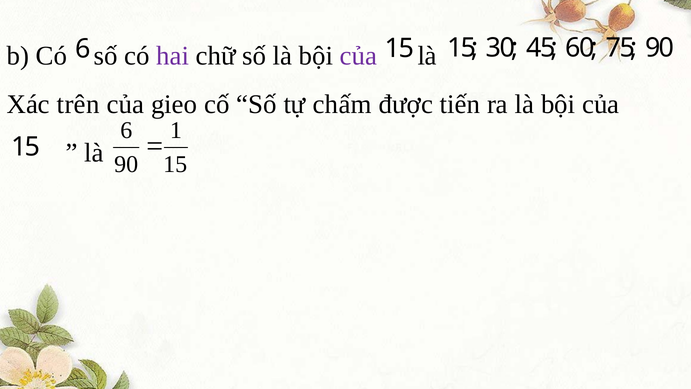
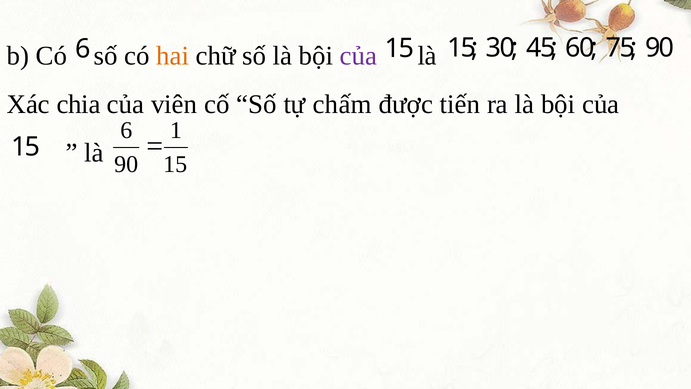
hai colour: purple -> orange (173, 56)
trên: trên -> chia (79, 104)
gieo: gieo -> viên (174, 104)
